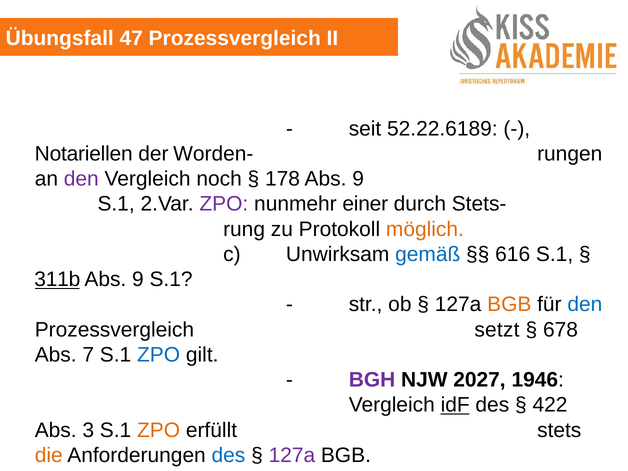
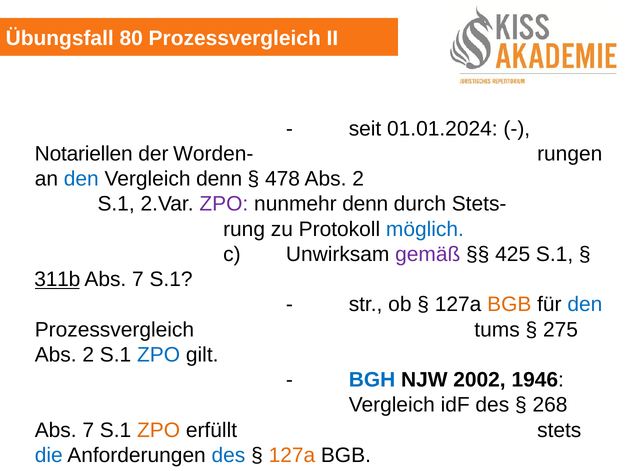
47: 47 -> 80 (131, 38)
52.22.6189: 52.22.6189 -> 01.01.2024 (442, 129)
den colour: purple -> blue (81, 179)
Vergleich noch: noch -> denn (219, 179)
178: 178 -> 478 (283, 179)
9: 9 -> 2 (358, 179)
nunmehr einer: einer -> denn (365, 204)
möglich colour: orange -> blue (425, 229)
gemäß colour: blue -> purple (428, 254)
616: 616 -> 425 (513, 254)
9: 9 -> 7 (138, 279)
setzt: setzt -> tums (497, 330)
678: 678 -> 275 (560, 330)
7: 7 -> 2 (88, 355)
BGH colour: purple -> blue (372, 380)
2027: 2027 -> 2002 (480, 380)
idF underline: present -> none (455, 405)
422: 422 -> 268 (550, 405)
3: 3 -> 7 (88, 430)
die colour: orange -> blue (49, 455)
127a colour: purple -> orange (292, 455)
